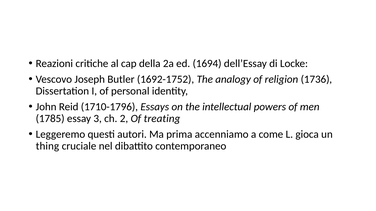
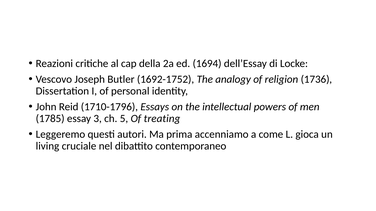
2: 2 -> 5 (124, 119)
thing: thing -> living (47, 146)
